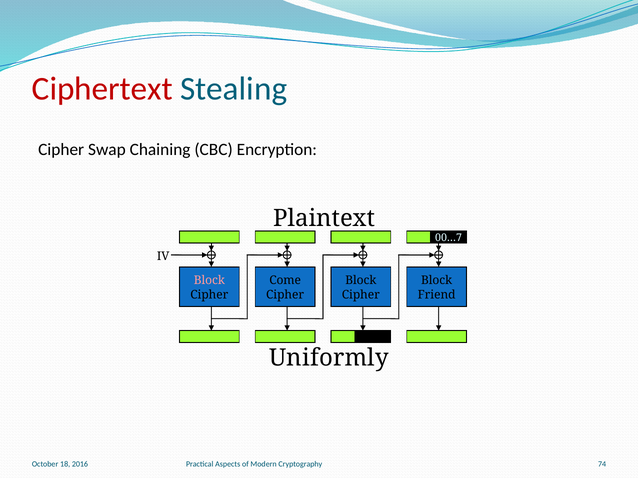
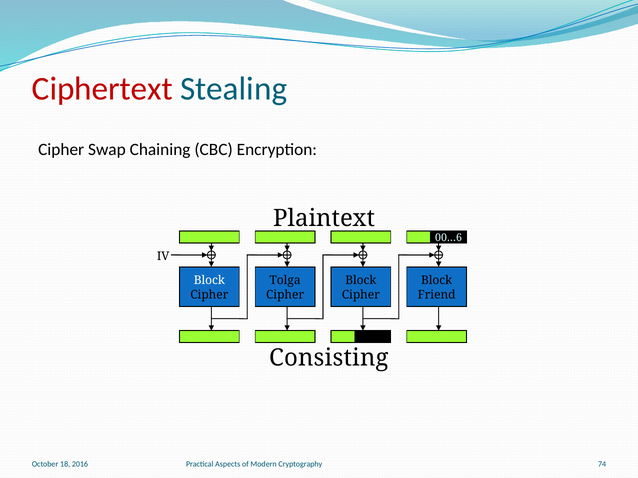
00…7: 00…7 -> 00…6 (449, 238)
Block colour: pink -> white (209, 281)
Come: Come -> Tolga (285, 281)
Uniformly: Uniformly -> Consisting (329, 358)
